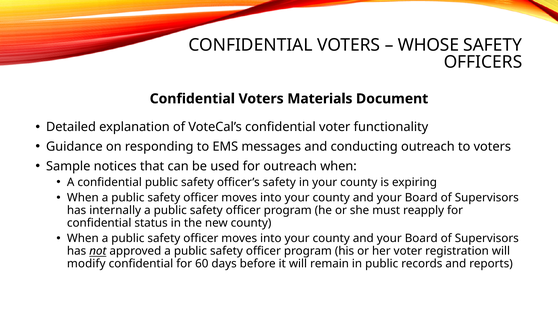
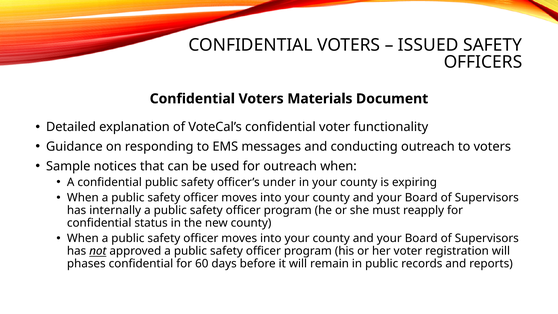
WHOSE: WHOSE -> ISSUED (428, 45)
officer’s safety: safety -> under (279, 182)
modify: modify -> phases (86, 263)
